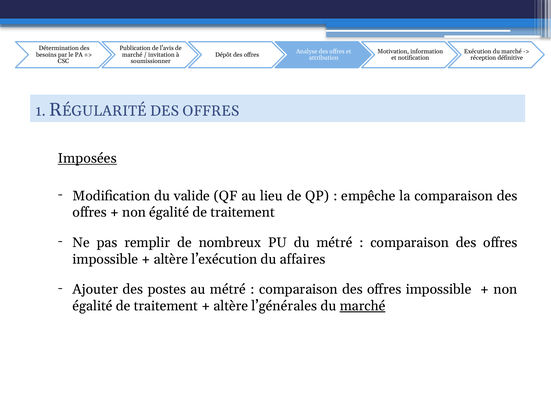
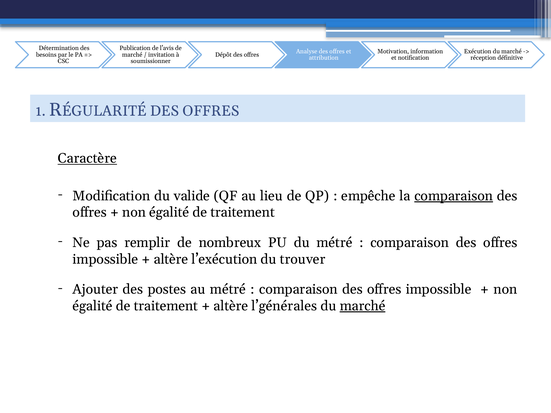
Imposées: Imposées -> Caractère (87, 158)
comparaison underline: none -> present (454, 196)
affaires: affaires -> trouver (303, 259)
